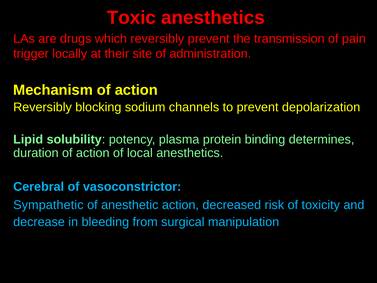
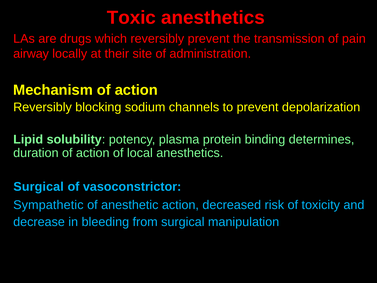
trigger: trigger -> airway (31, 54)
Cerebral: Cerebral -> Surgical (39, 187)
